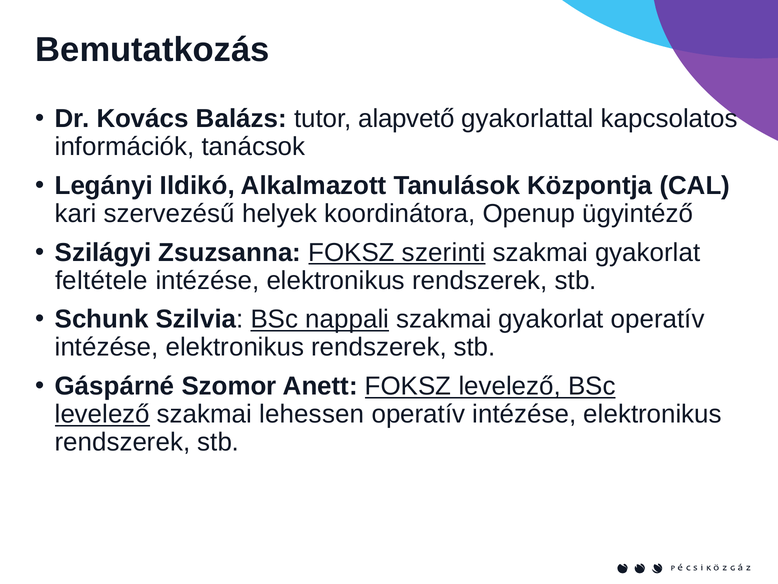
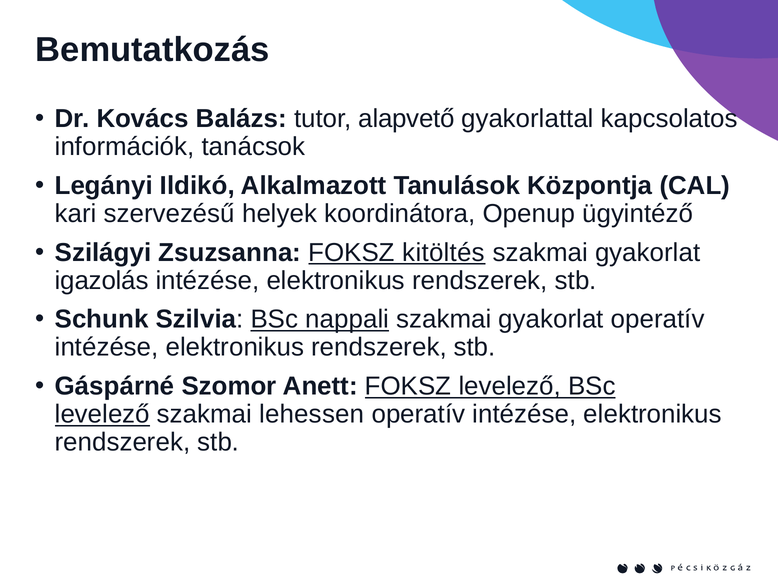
szerinti: szerinti -> kitöltés (444, 252)
feltétele: feltétele -> igazolás (102, 280)
